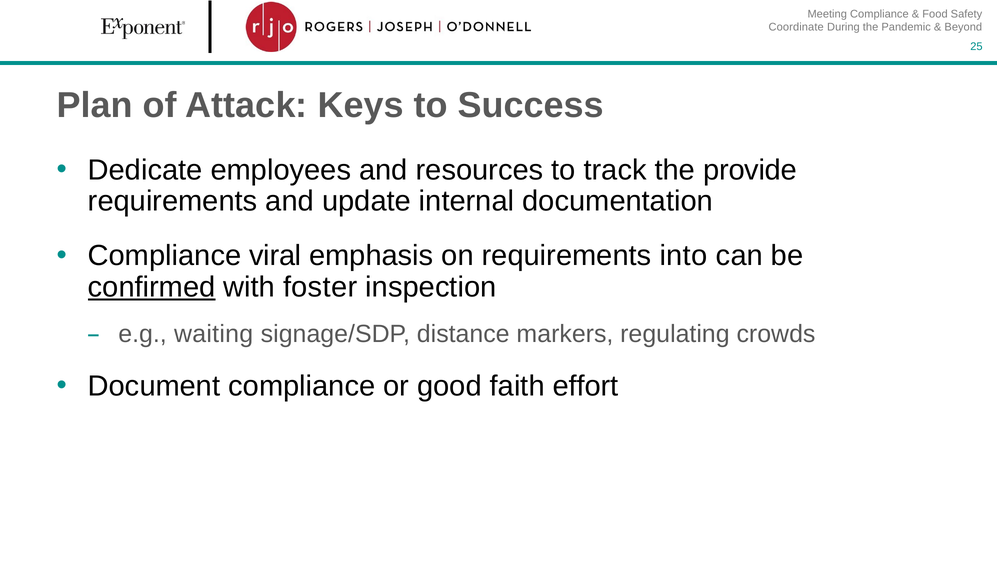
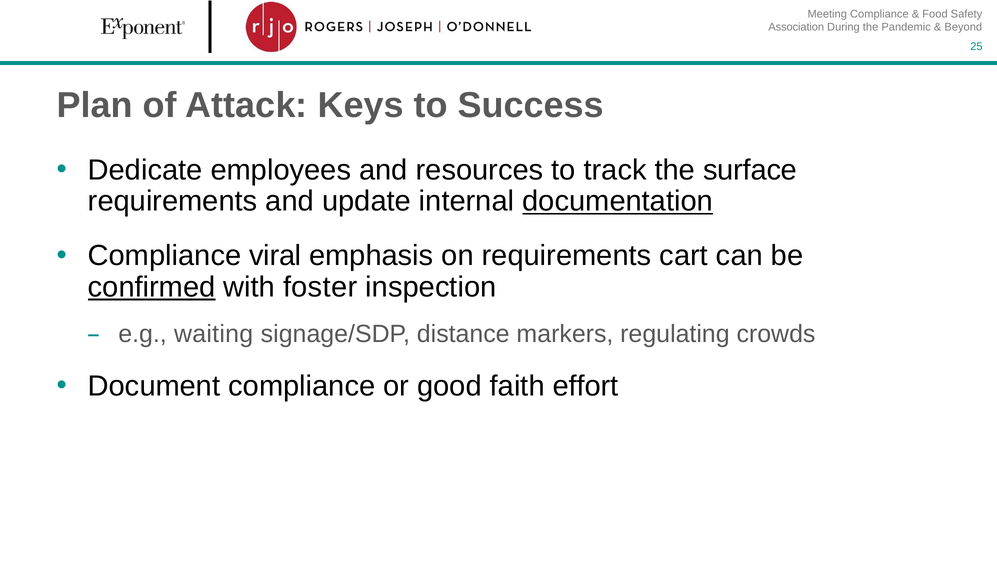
Coordinate: Coordinate -> Association (796, 27)
provide: provide -> surface (750, 170)
documentation underline: none -> present (618, 201)
into: into -> cart (684, 256)
